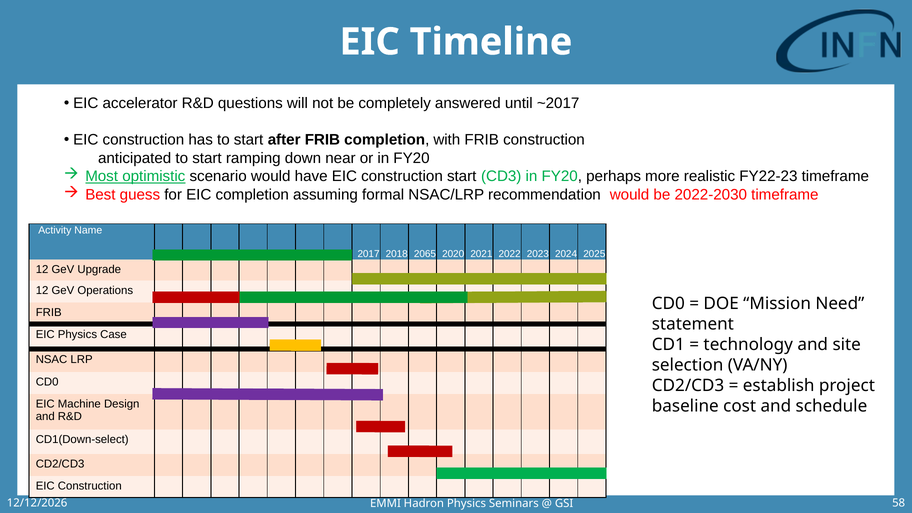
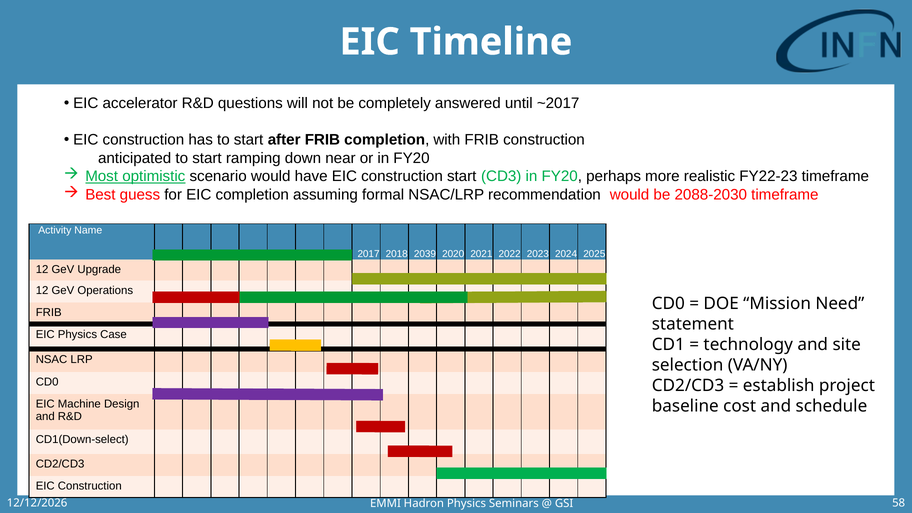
2022-2030: 2022-2030 -> 2088-2030 (711, 195)
2065: 2065 -> 2039 (425, 254)
